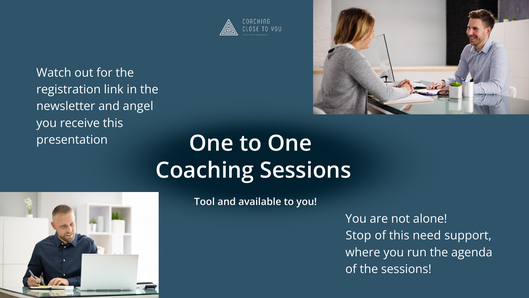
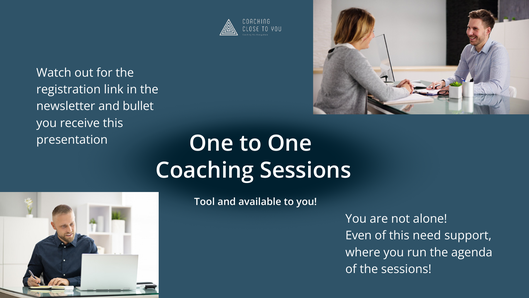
angel: angel -> bullet (138, 106)
Stop: Stop -> Even (359, 235)
